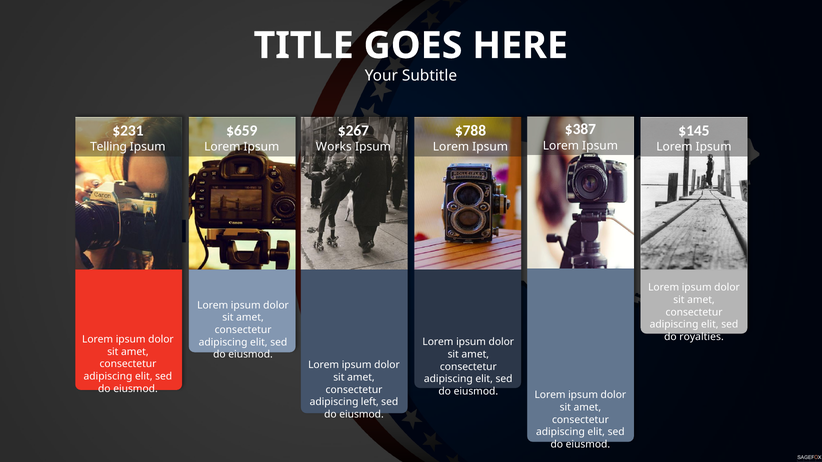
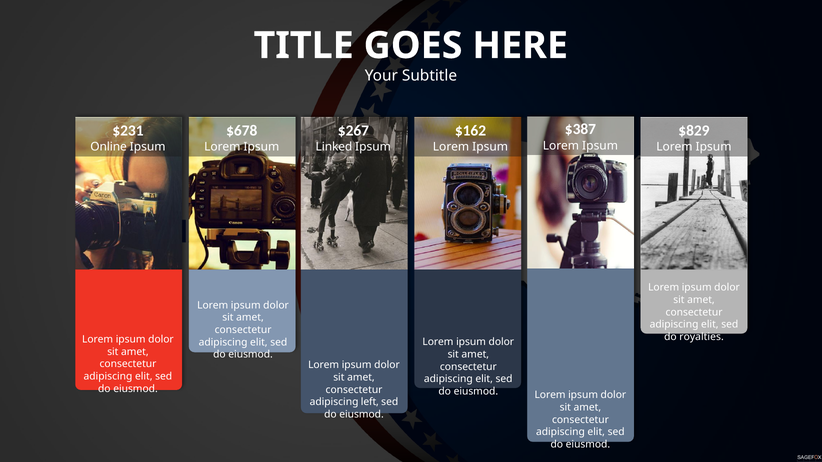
$659: $659 -> $678 (242, 131)
$788: $788 -> $162 (470, 131)
$145: $145 -> $829 (694, 131)
Telling: Telling -> Online (109, 147)
Works: Works -> Linked (334, 147)
